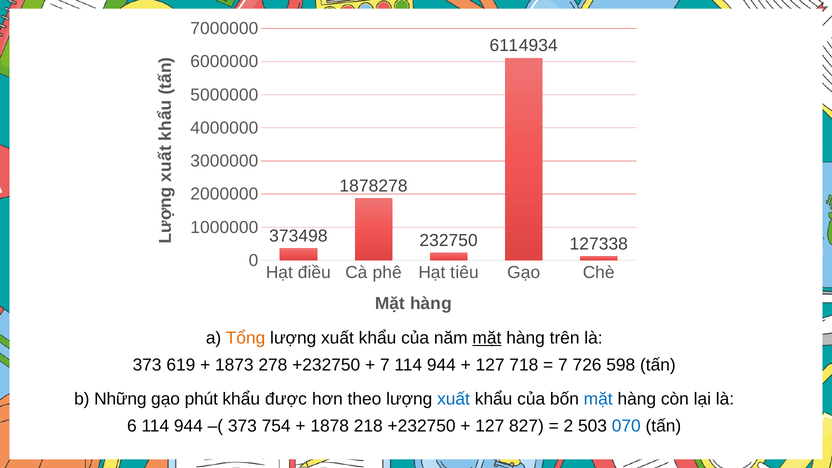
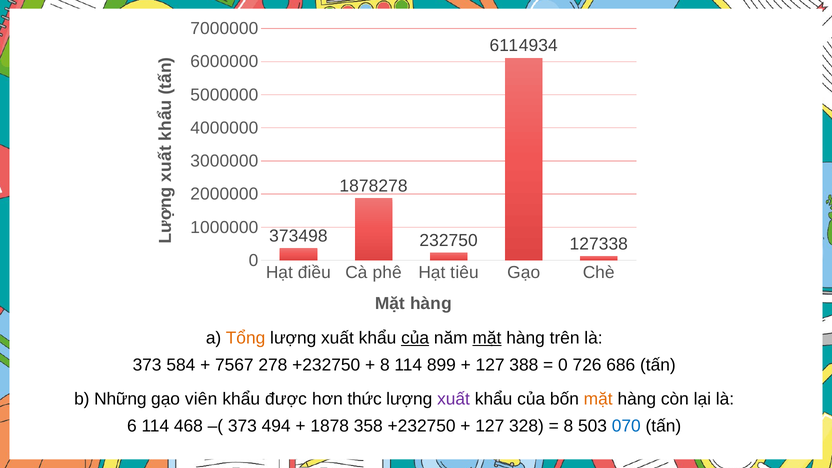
của underline: none -> present (415, 338)
619: 619 -> 584 (181, 365)
1873: 1873 -> 7567 (234, 365)
7: 7 -> 8 (385, 365)
944: 944 -> 899 (441, 365)
718: 718 -> 388 (524, 365)
7: 7 -> 0 (563, 365)
598: 598 -> 686 (621, 365)
phút: phút -> viên (201, 399)
theo: theo -> thức (365, 399)
xuất colour: blue -> purple (454, 399)
mặt colour: blue -> orange (598, 399)
6 114 944: 944 -> 468 (188, 426)
754: 754 -> 494 (276, 426)
218: 218 -> 358 (368, 426)
827: 827 -> 328 (526, 426)
2: 2 -> 8 (568, 426)
